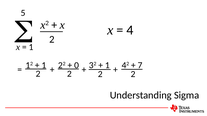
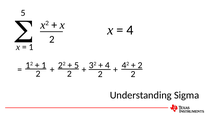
0: 0 -> 5 (77, 65)
1: 1 -> 4 (107, 65)
7: 7 -> 2 (140, 65)
